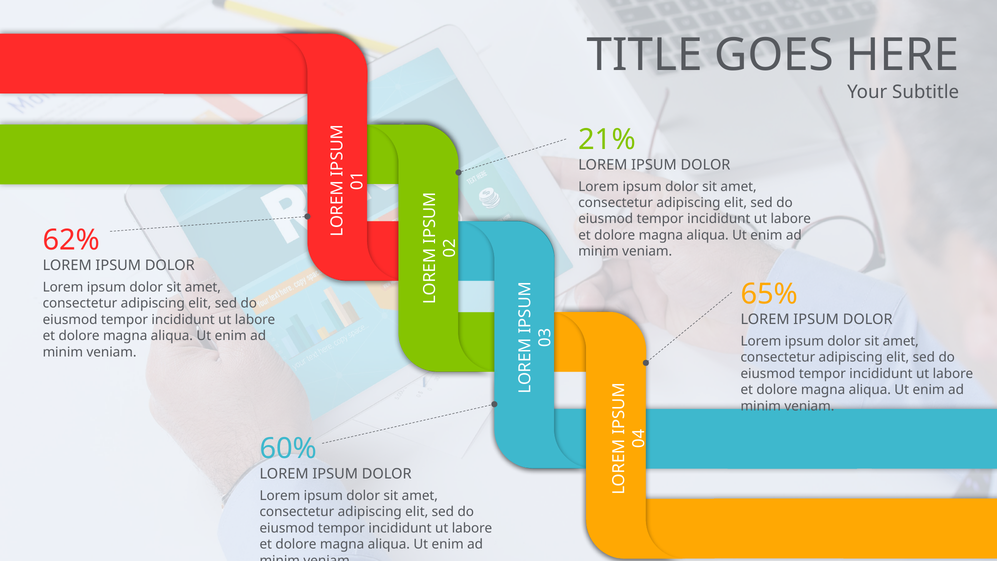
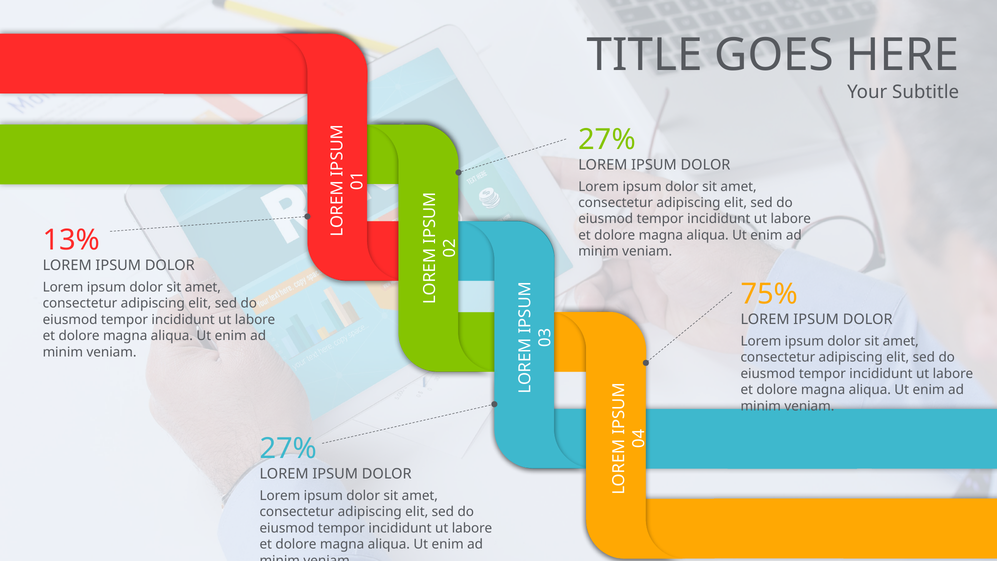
21%: 21% -> 27% (607, 140)
62%: 62% -> 13% (71, 240)
65%: 65% -> 75% (769, 294)
60%: 60% -> 27% (288, 449)
